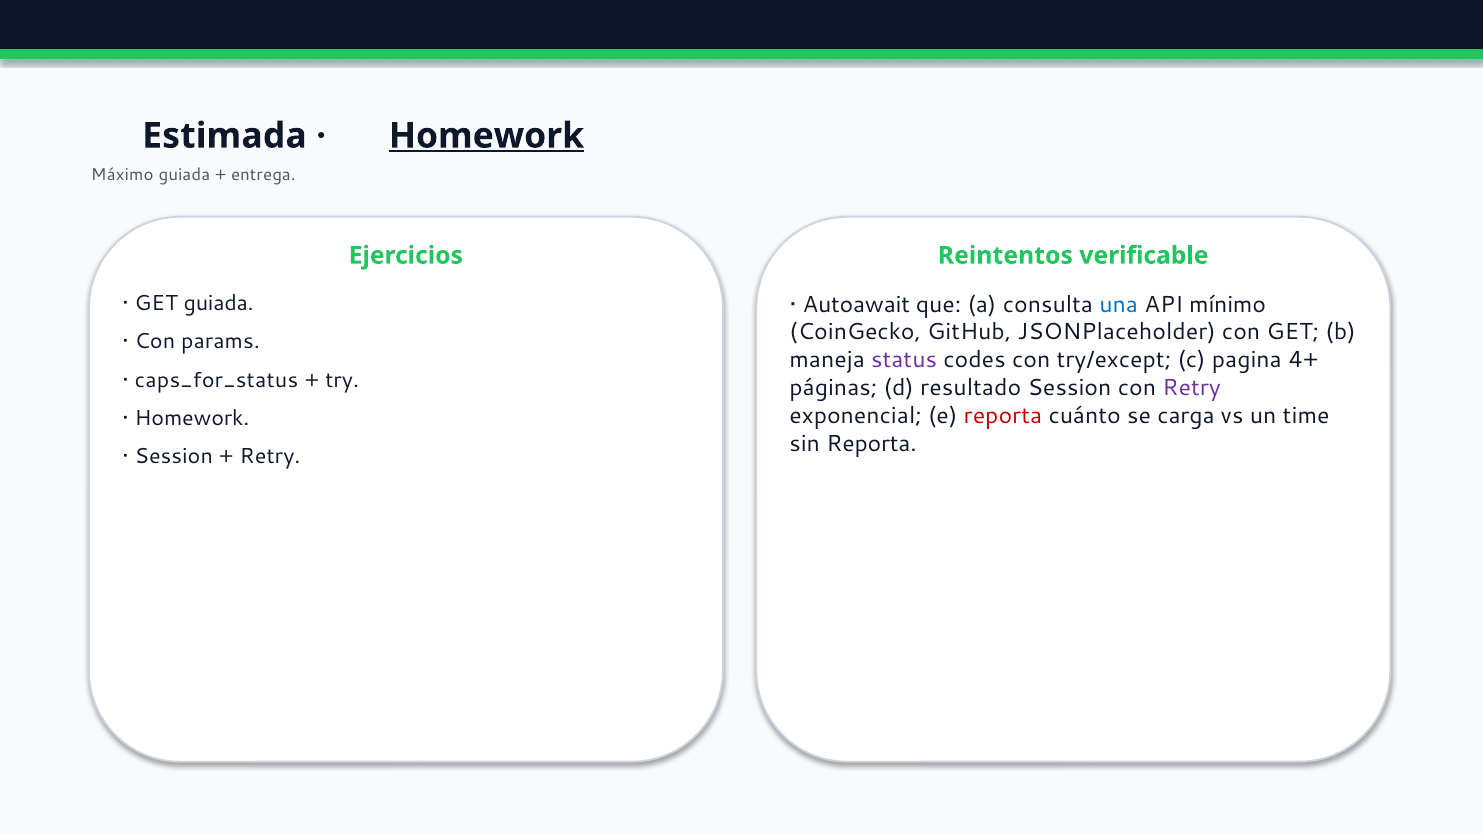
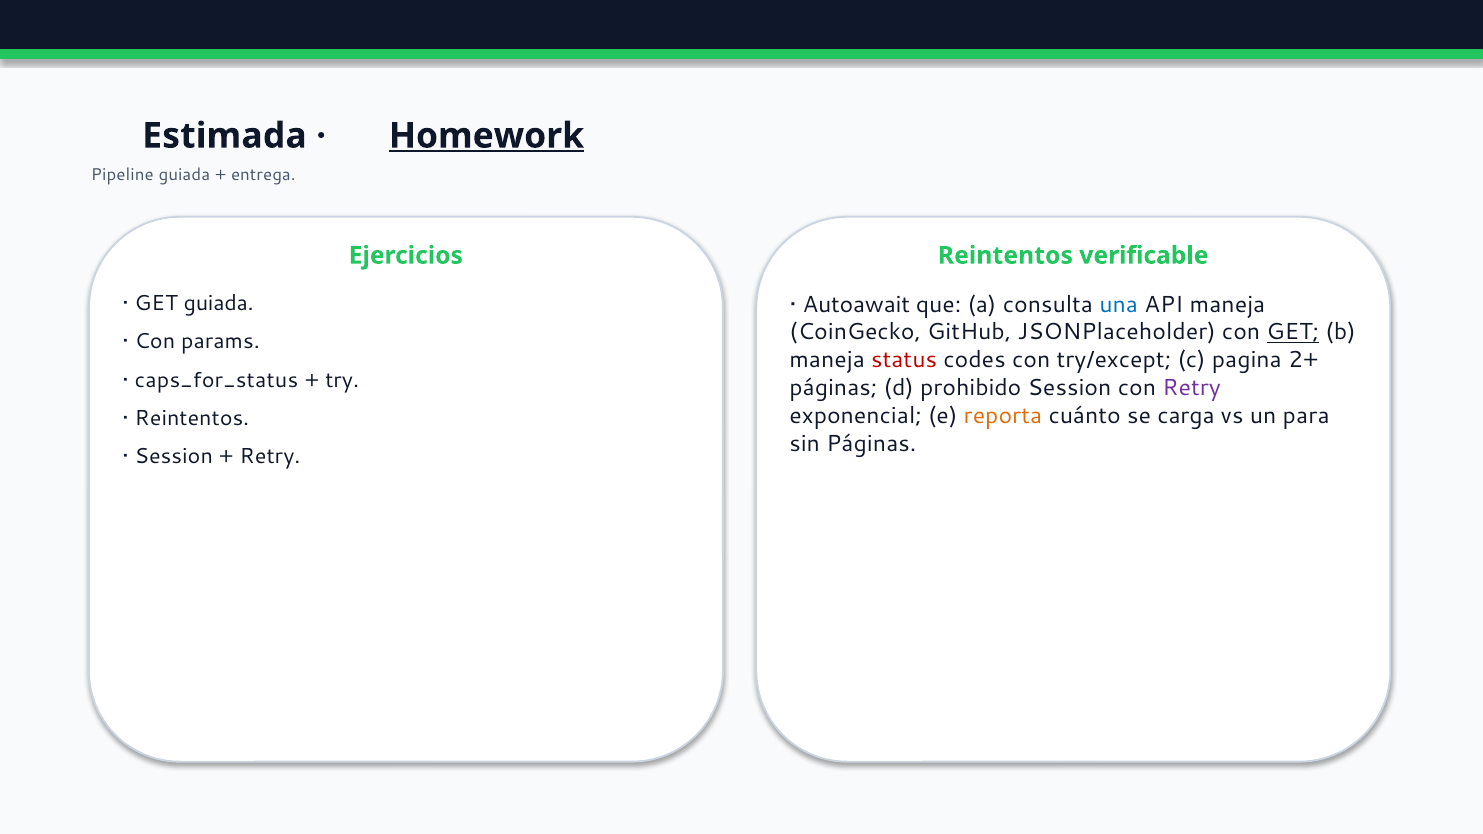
Máximo: Máximo -> Pipeline (122, 175)
API mínimo: mínimo -> maneja (1227, 305)
GET underline: none -> present (1293, 332)
status colour: purple -> red (904, 360)
4+: 4+ -> 2+ (1304, 360)
resultado: resultado -> prohibido (971, 388)
reporta colour: red -> orange (1003, 416)
time: time -> para (1306, 416)
Homework: Homework -> Reintentos (192, 419)
sin Reporta: Reporta -> Páginas (871, 444)
